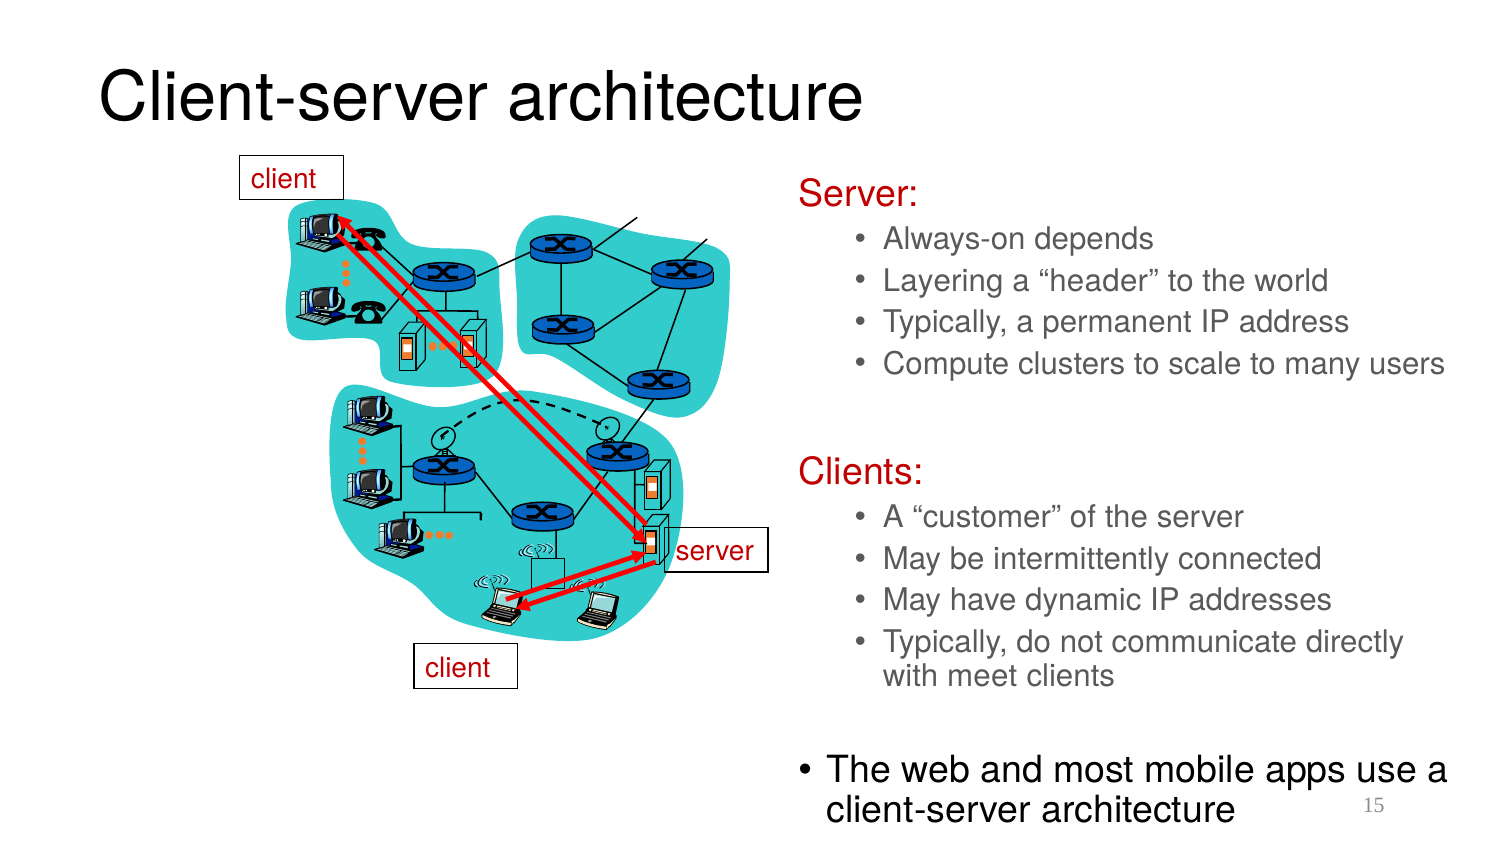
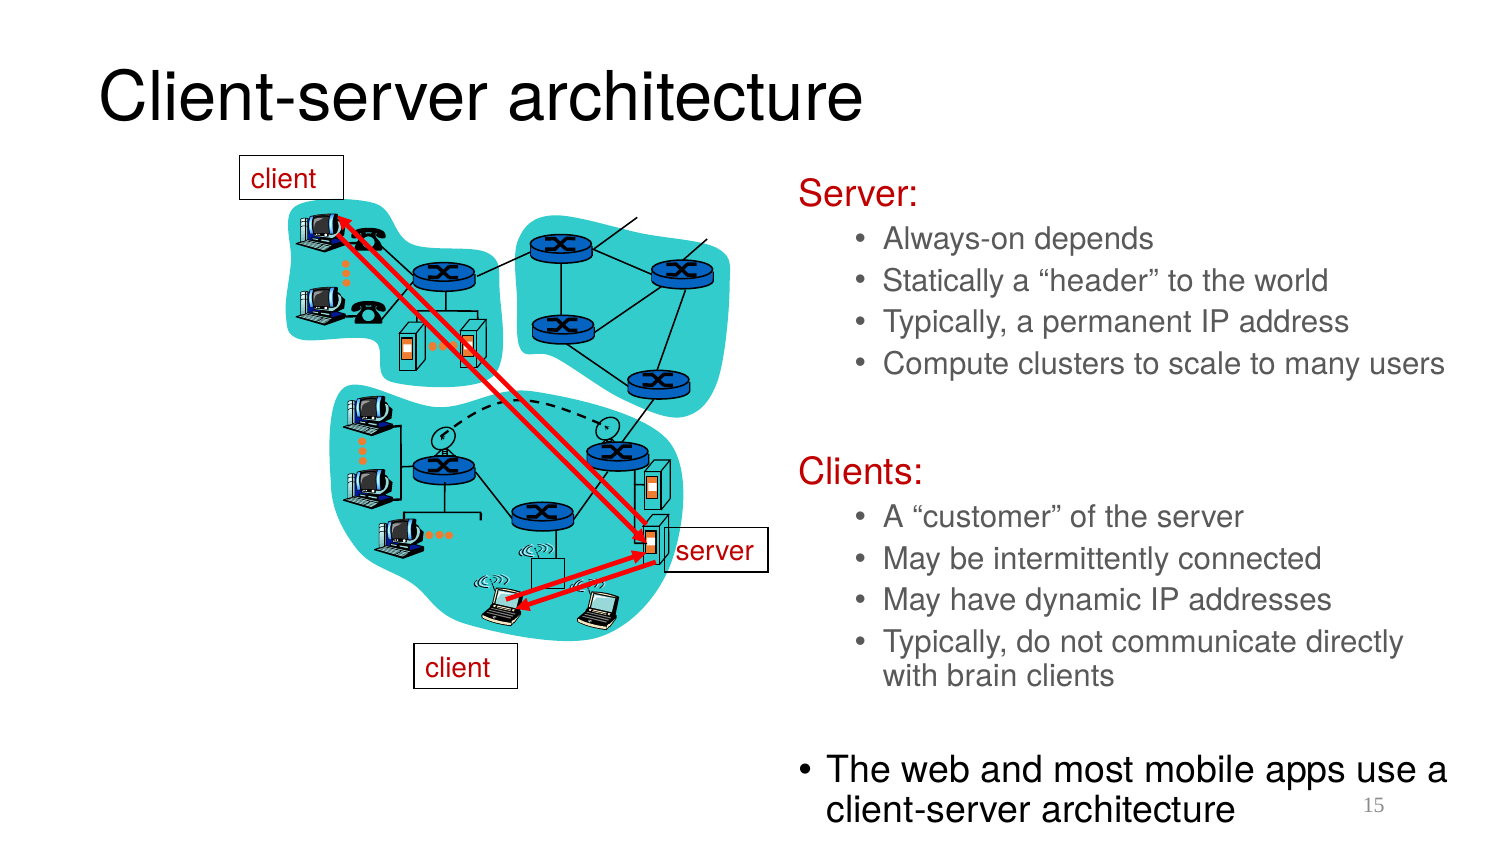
Layering: Layering -> Statically (943, 281)
meet: meet -> brain (982, 676)
